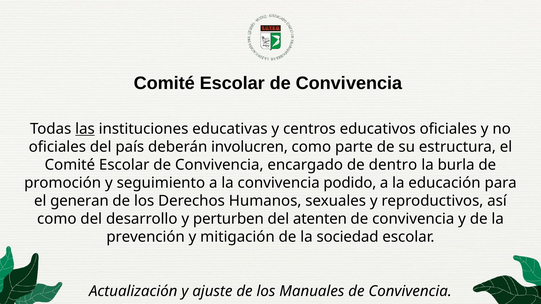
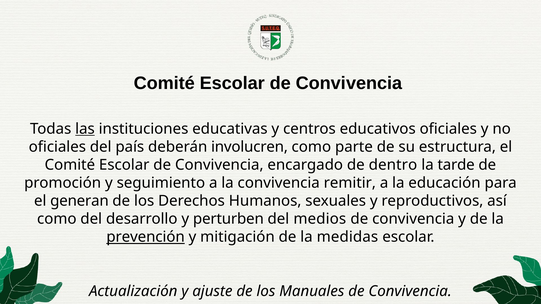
burla: burla -> tarde (456, 165)
podido: podido -> remitir (350, 183)
atenten: atenten -> medios (320, 219)
prevención underline: none -> present (146, 237)
sociedad: sociedad -> medidas (347, 237)
